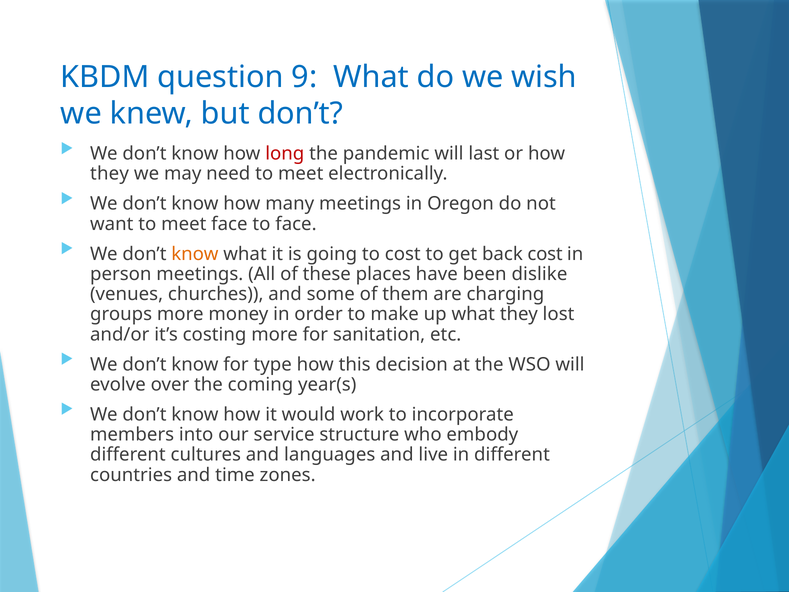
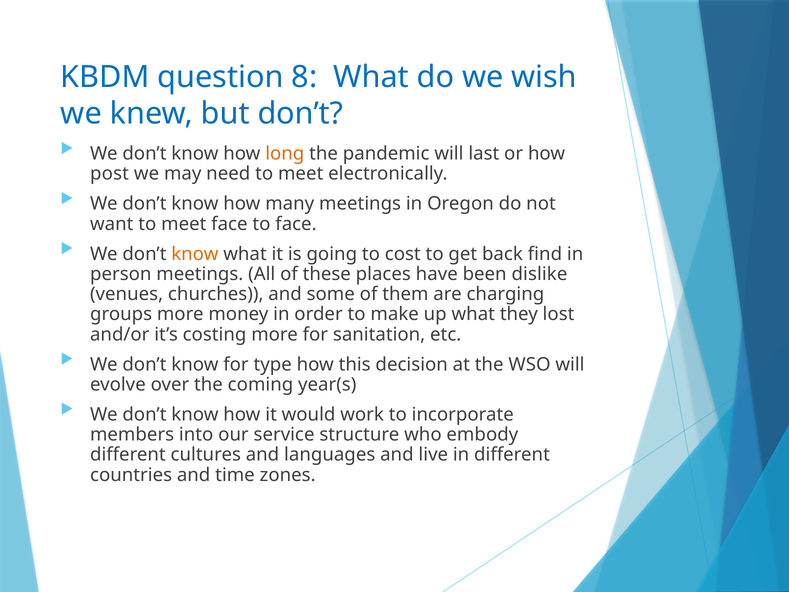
9: 9 -> 8 (304, 77)
long colour: red -> orange (285, 154)
they: they -> post (110, 174)
back cost: cost -> find (545, 254)
